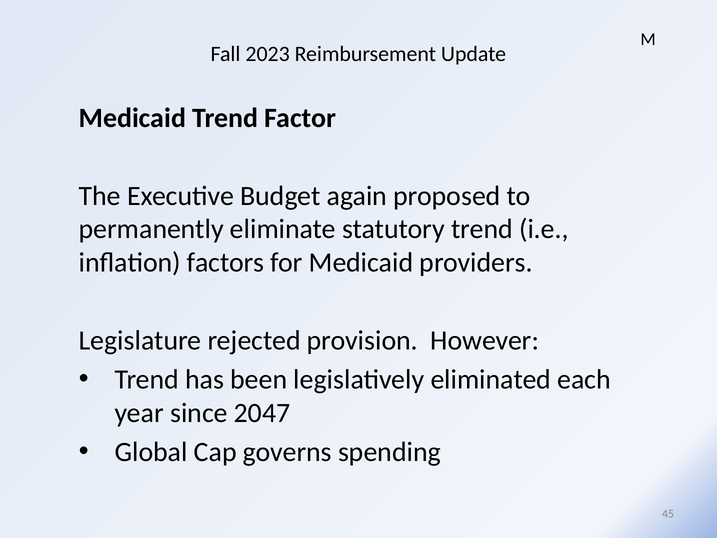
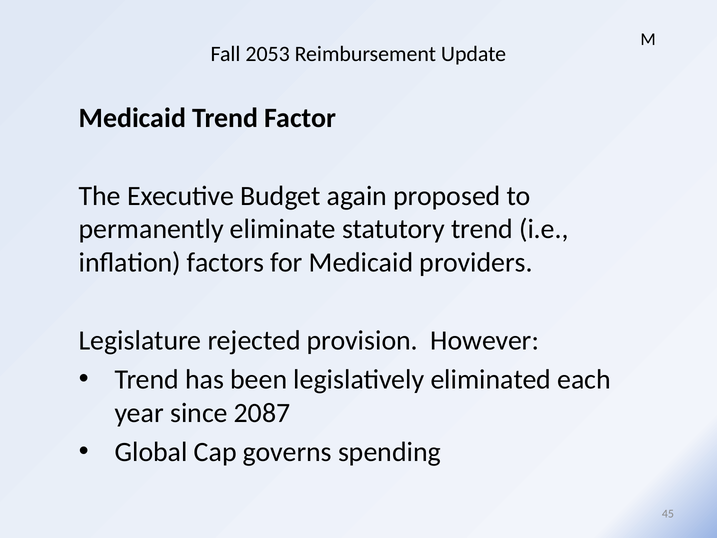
2023: 2023 -> 2053 (268, 54)
2047: 2047 -> 2087 (262, 413)
